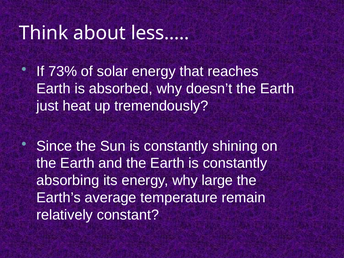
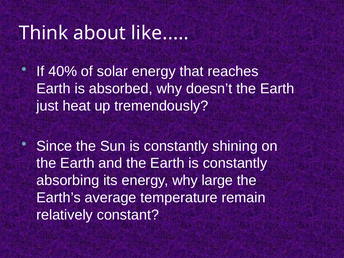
less: less -> like (160, 33)
73%: 73% -> 40% (63, 71)
